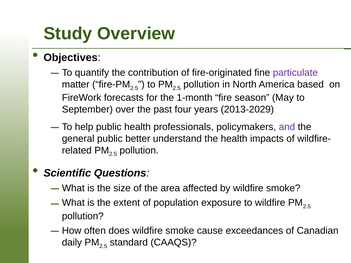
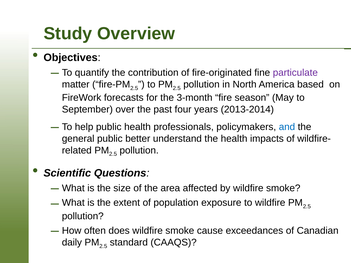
1-month: 1-month -> 3-month (195, 98)
2013-2029: 2013-2029 -> 2013-2014 (247, 109)
and colour: purple -> blue (287, 127)
